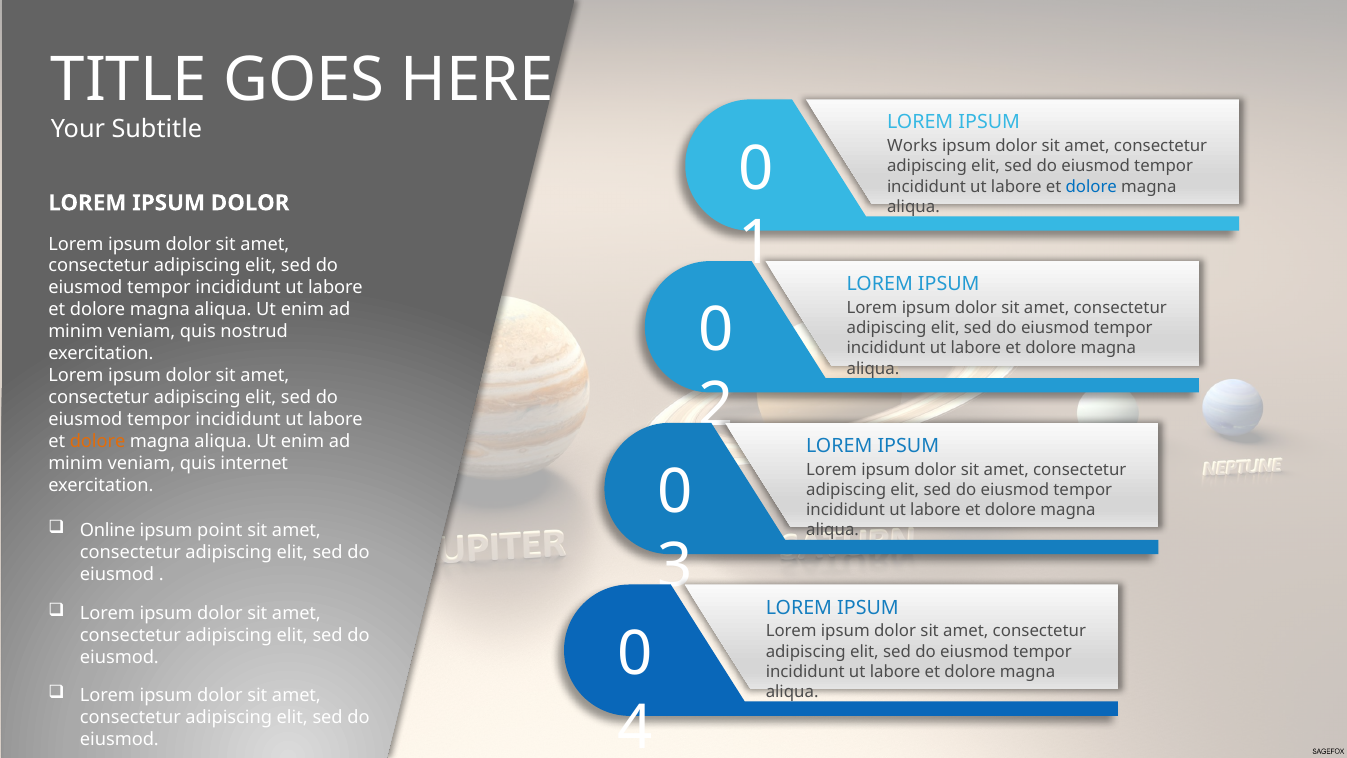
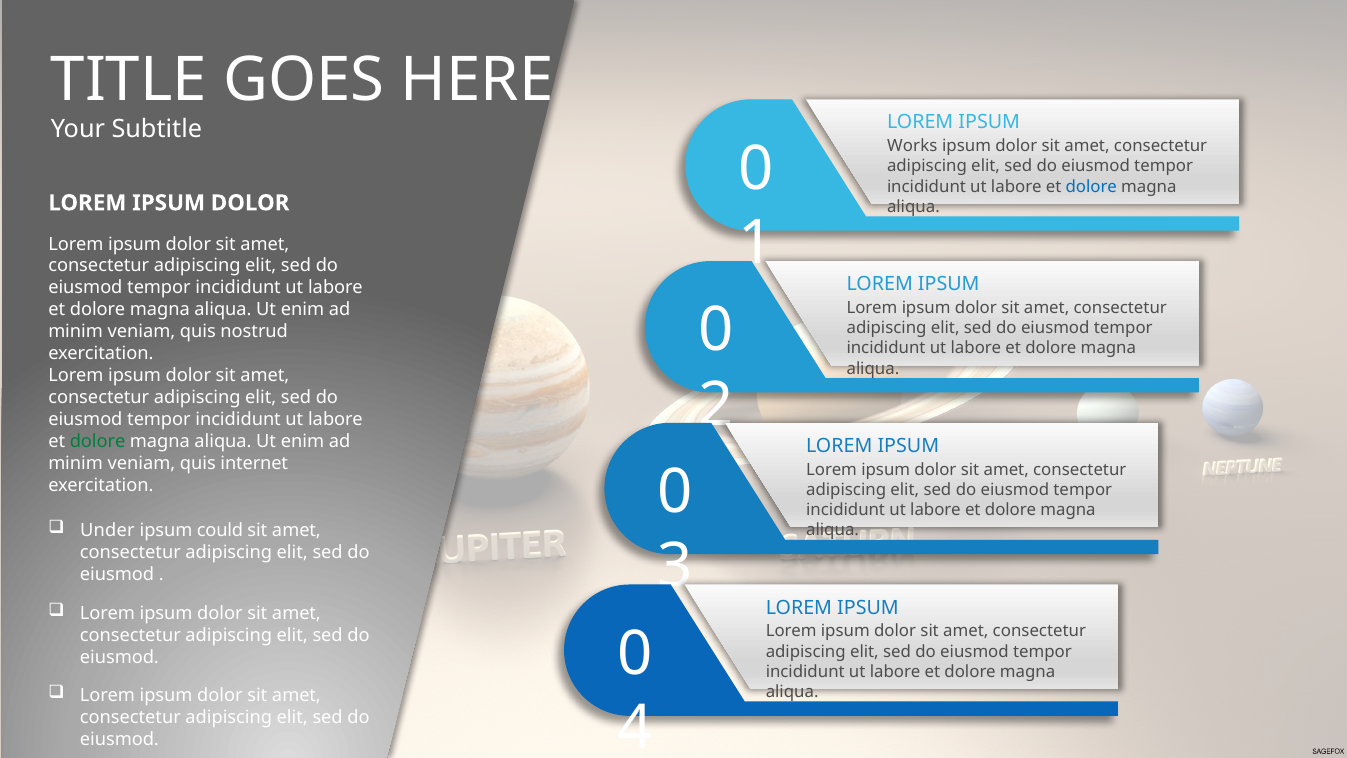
dolore colour: orange -> green (98, 441)
Online: Online -> Under (107, 530)
point: point -> could (220, 530)
